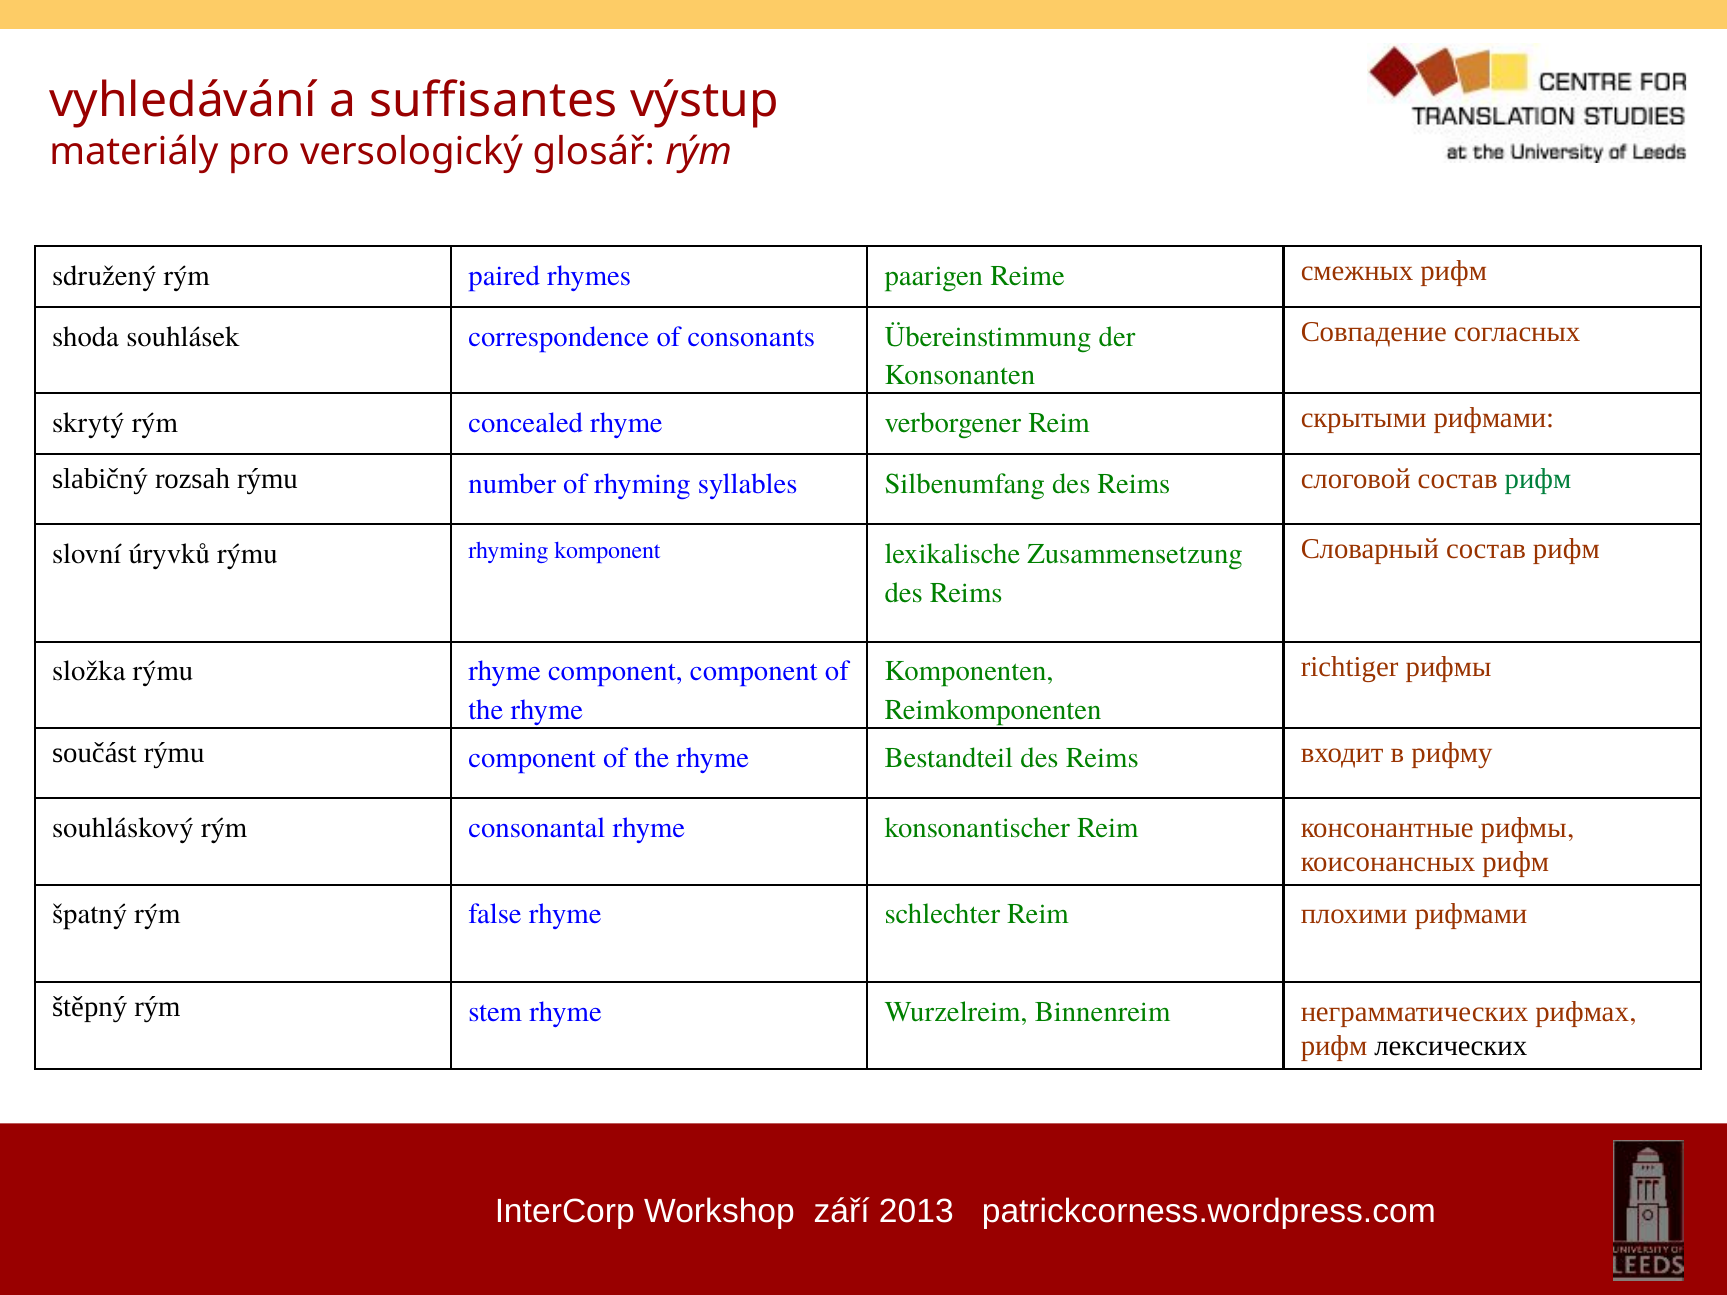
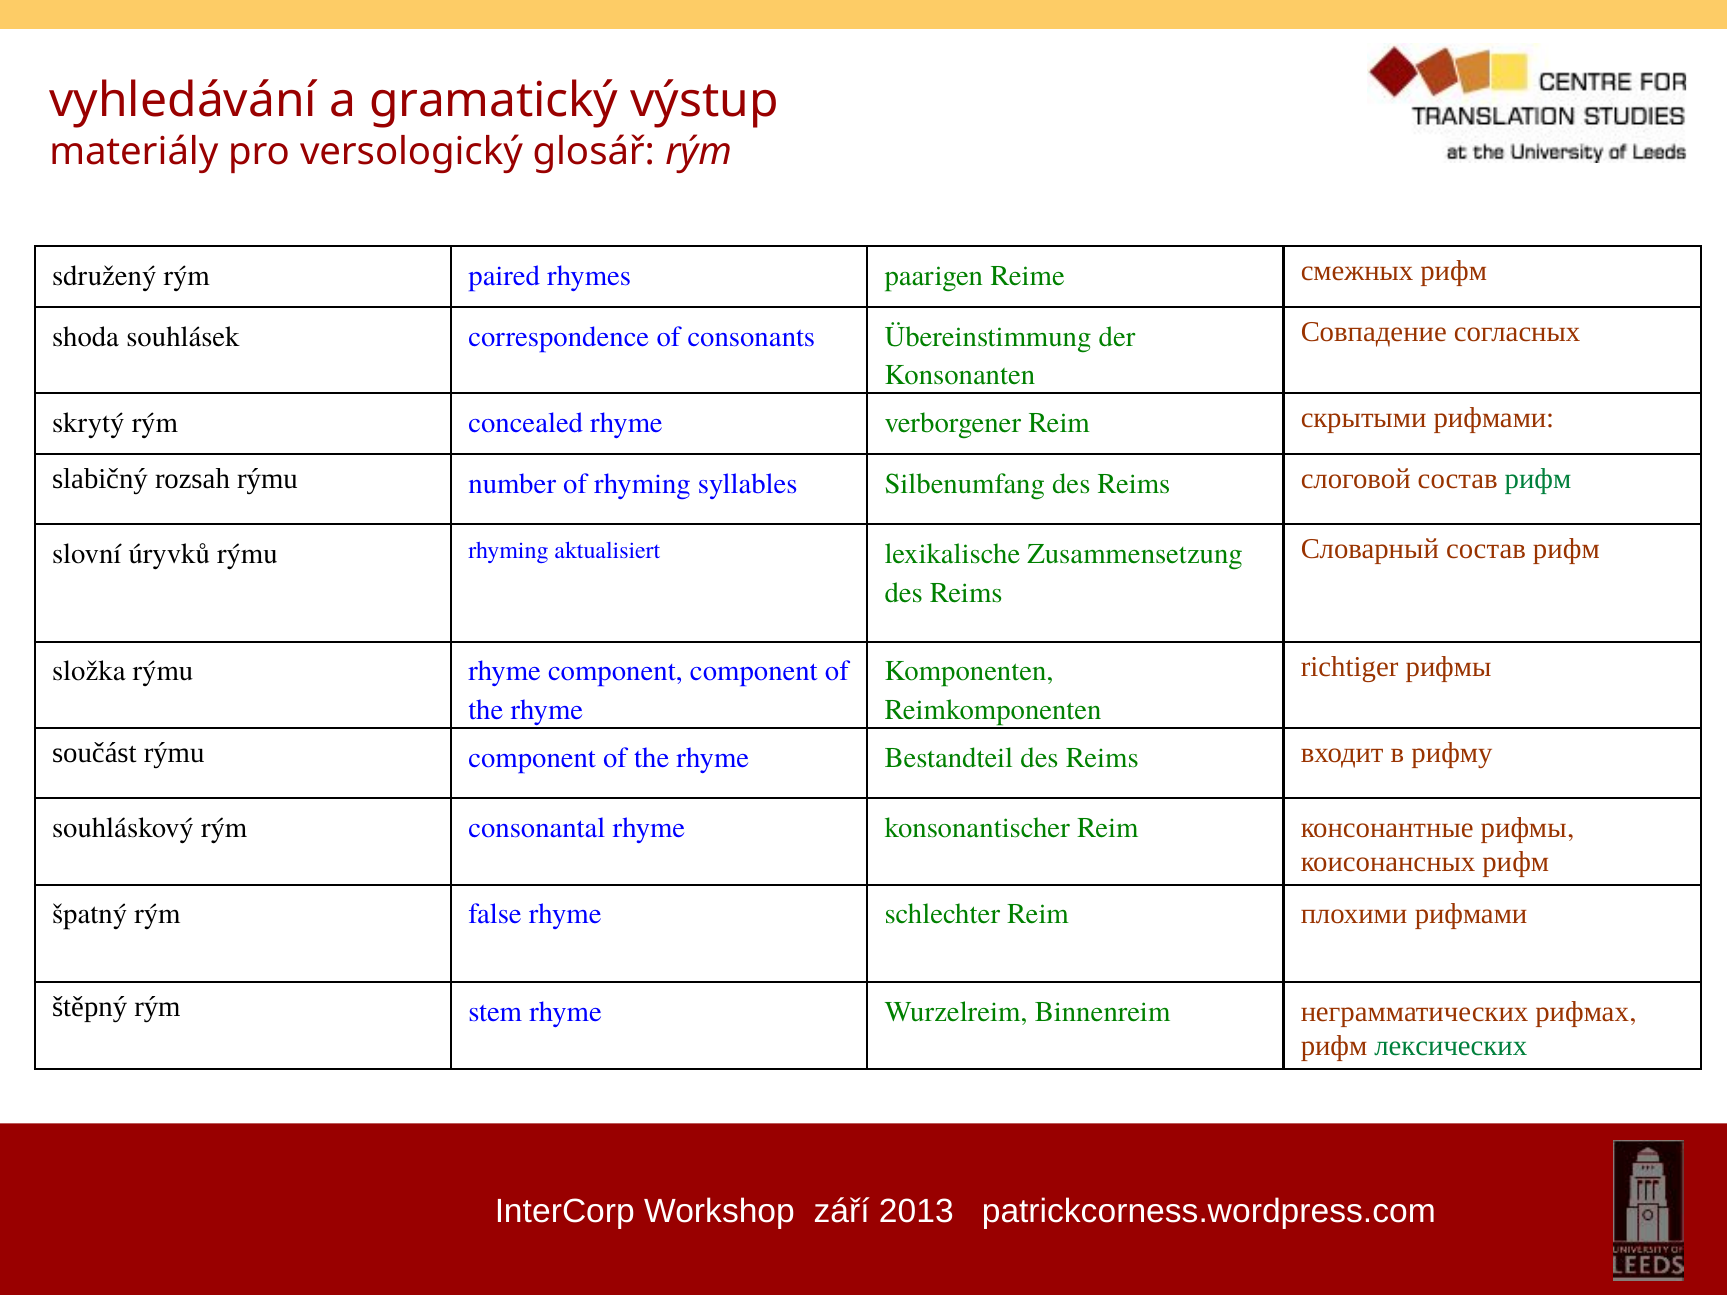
suffisantes: suffisantes -> gramatický (494, 101)
komponent: komponent -> aktualisiert (607, 550)
лексических colour: black -> green (1451, 1046)
